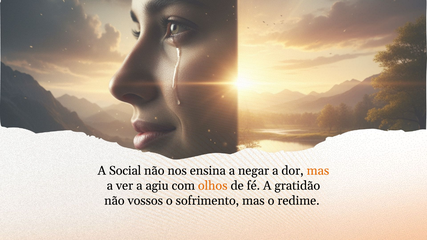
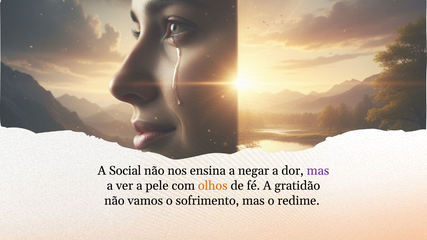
mas colour: orange -> purple (318, 171)
agiu: agiu -> pele (157, 186)
vossos: vossos -> vamos (145, 201)
